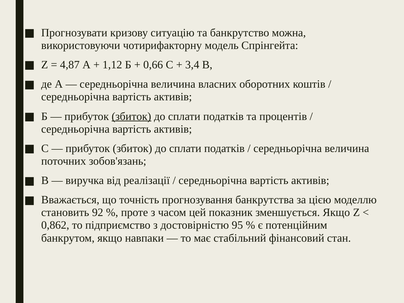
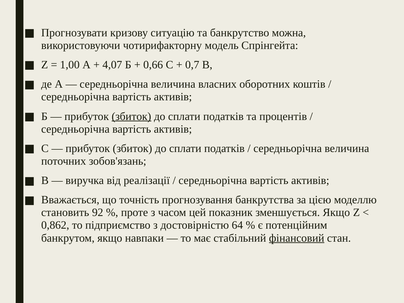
4,87: 4,87 -> 1,00 (70, 65)
1,12: 1,12 -> 4,07 (112, 65)
3,4: 3,4 -> 0,7 (192, 65)
95: 95 -> 64 (237, 225)
фінансовий underline: none -> present (297, 238)
